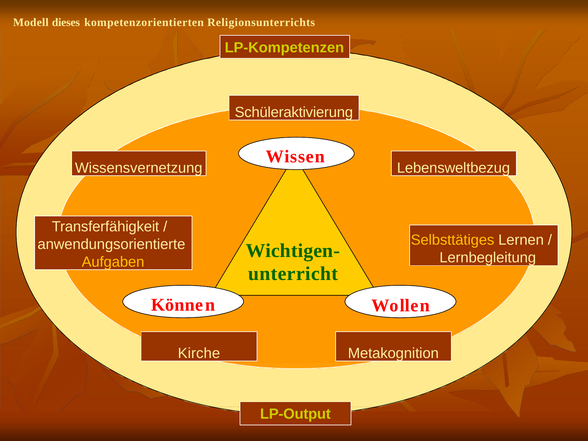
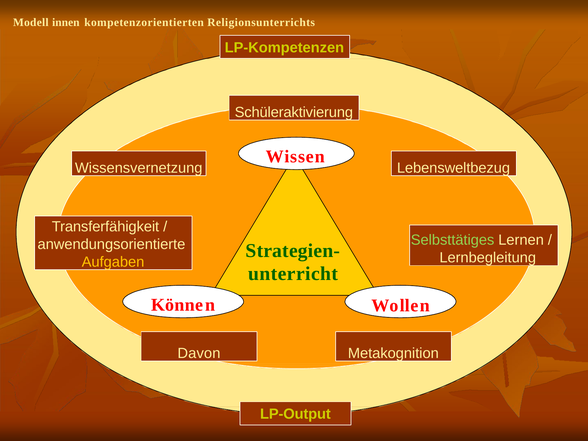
dieses: dieses -> innen (66, 23)
Selbsttätiges colour: yellow -> light green (453, 240)
Wichtigen-: Wichtigen- -> Strategien- (293, 251)
Kirche: Kirche -> Davon (199, 353)
